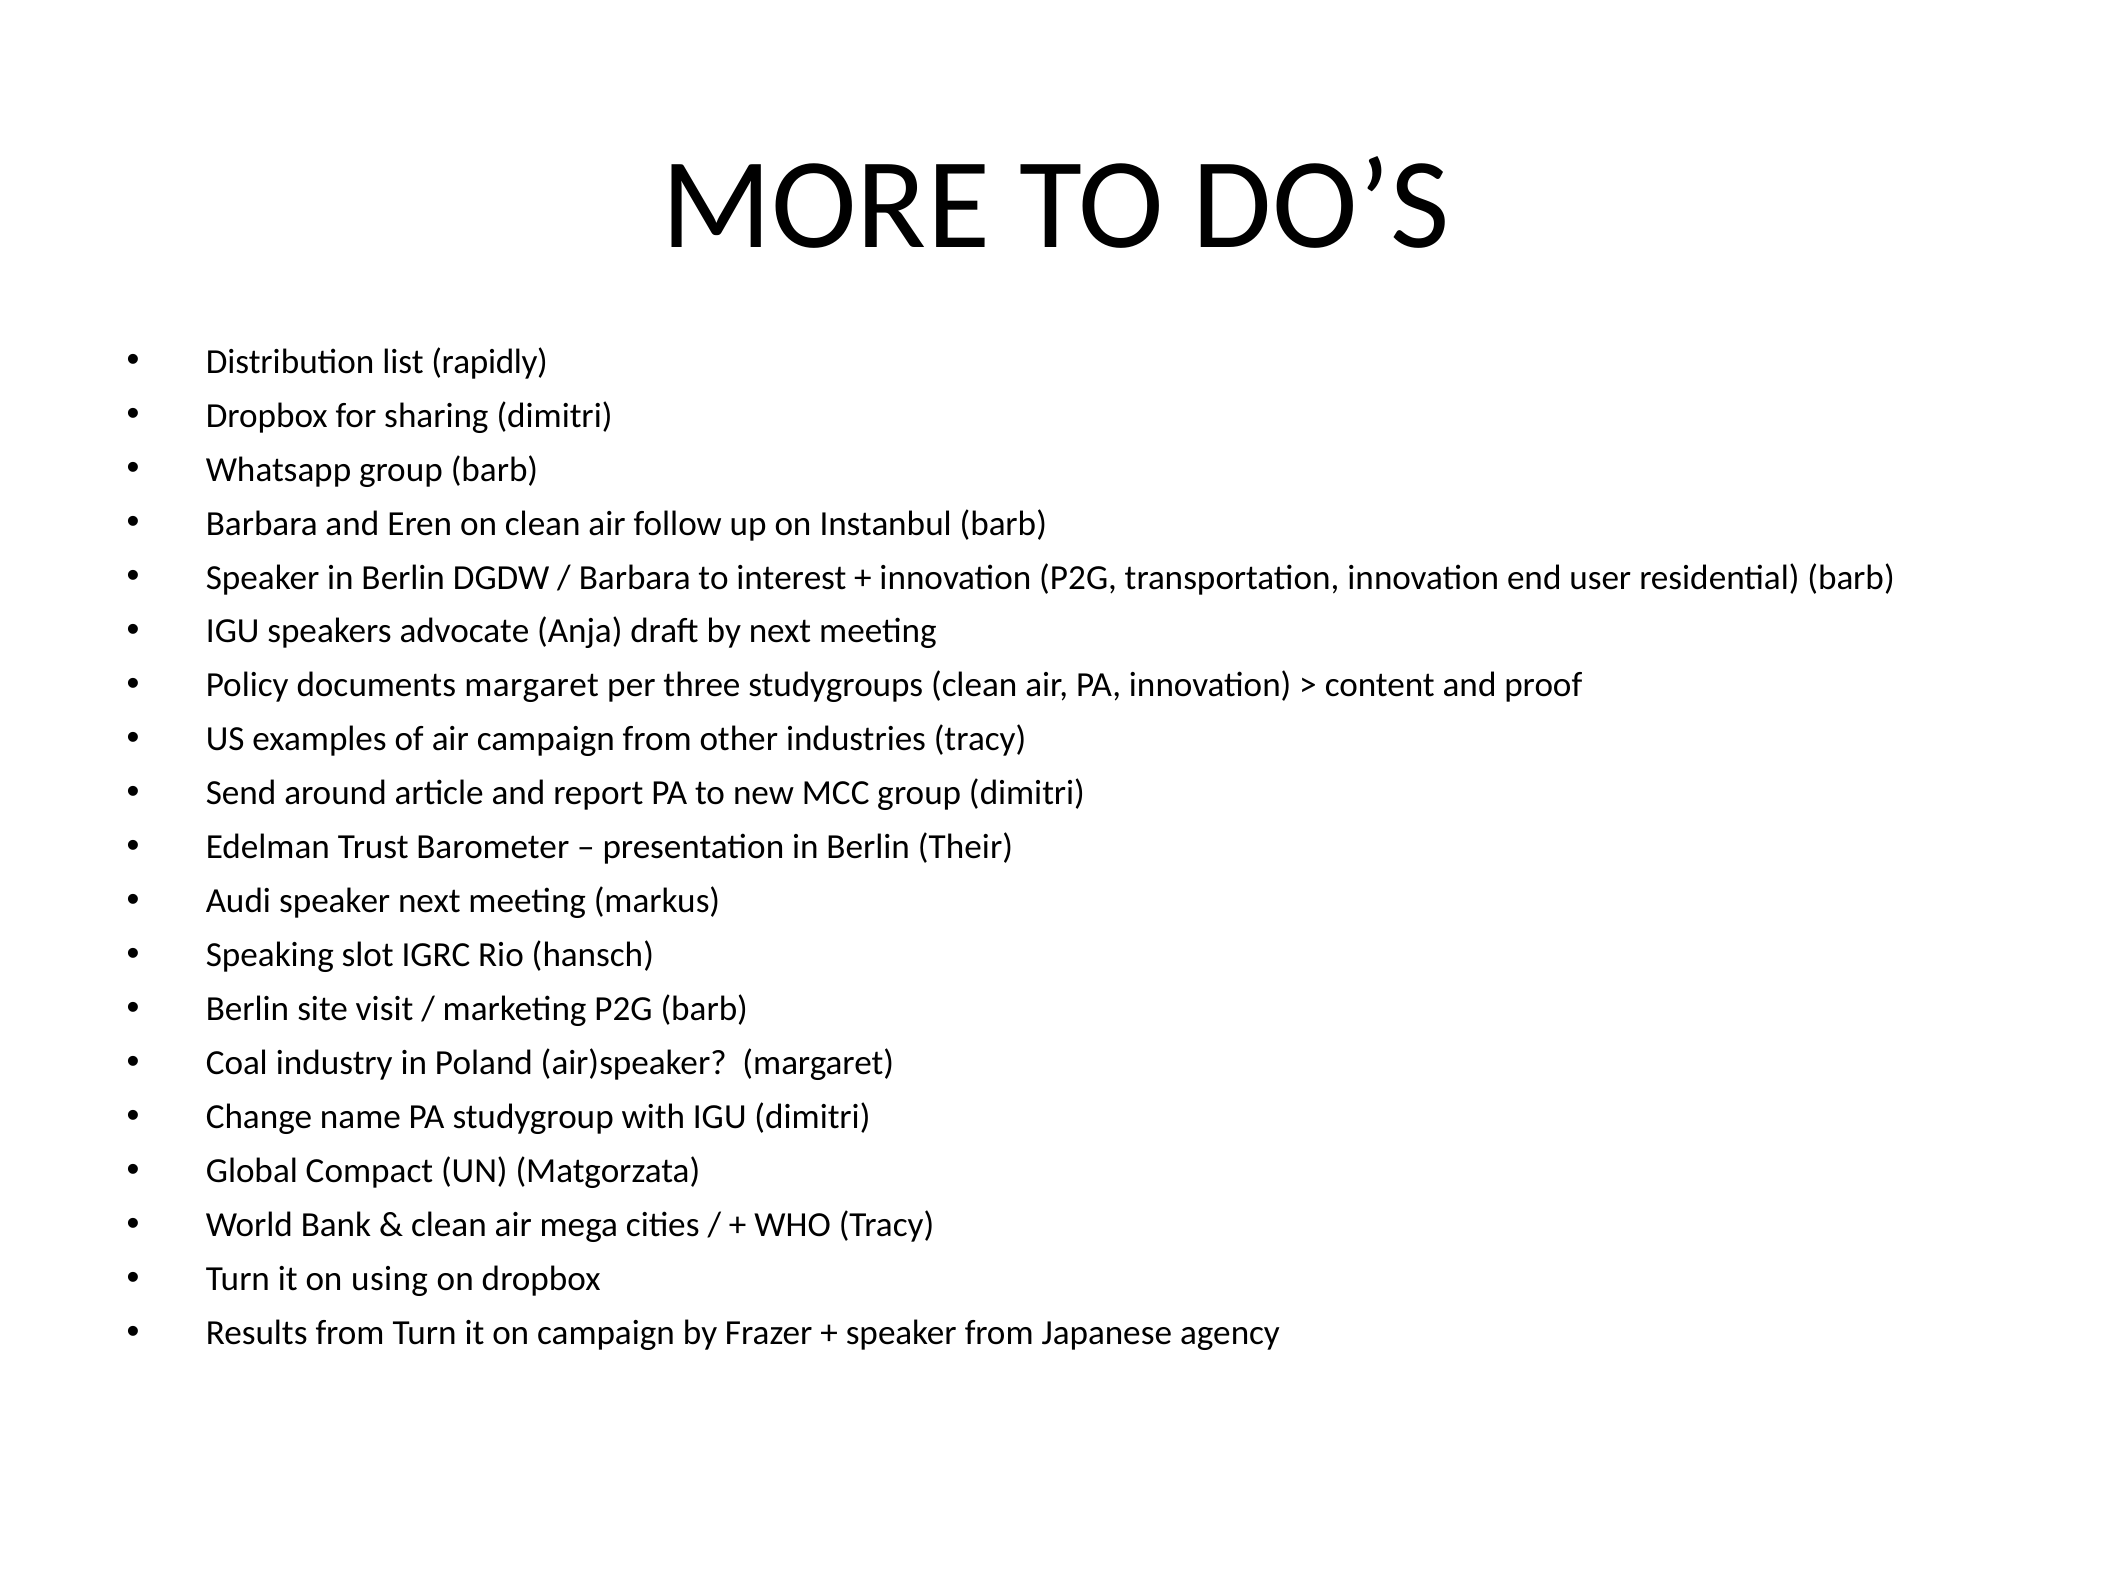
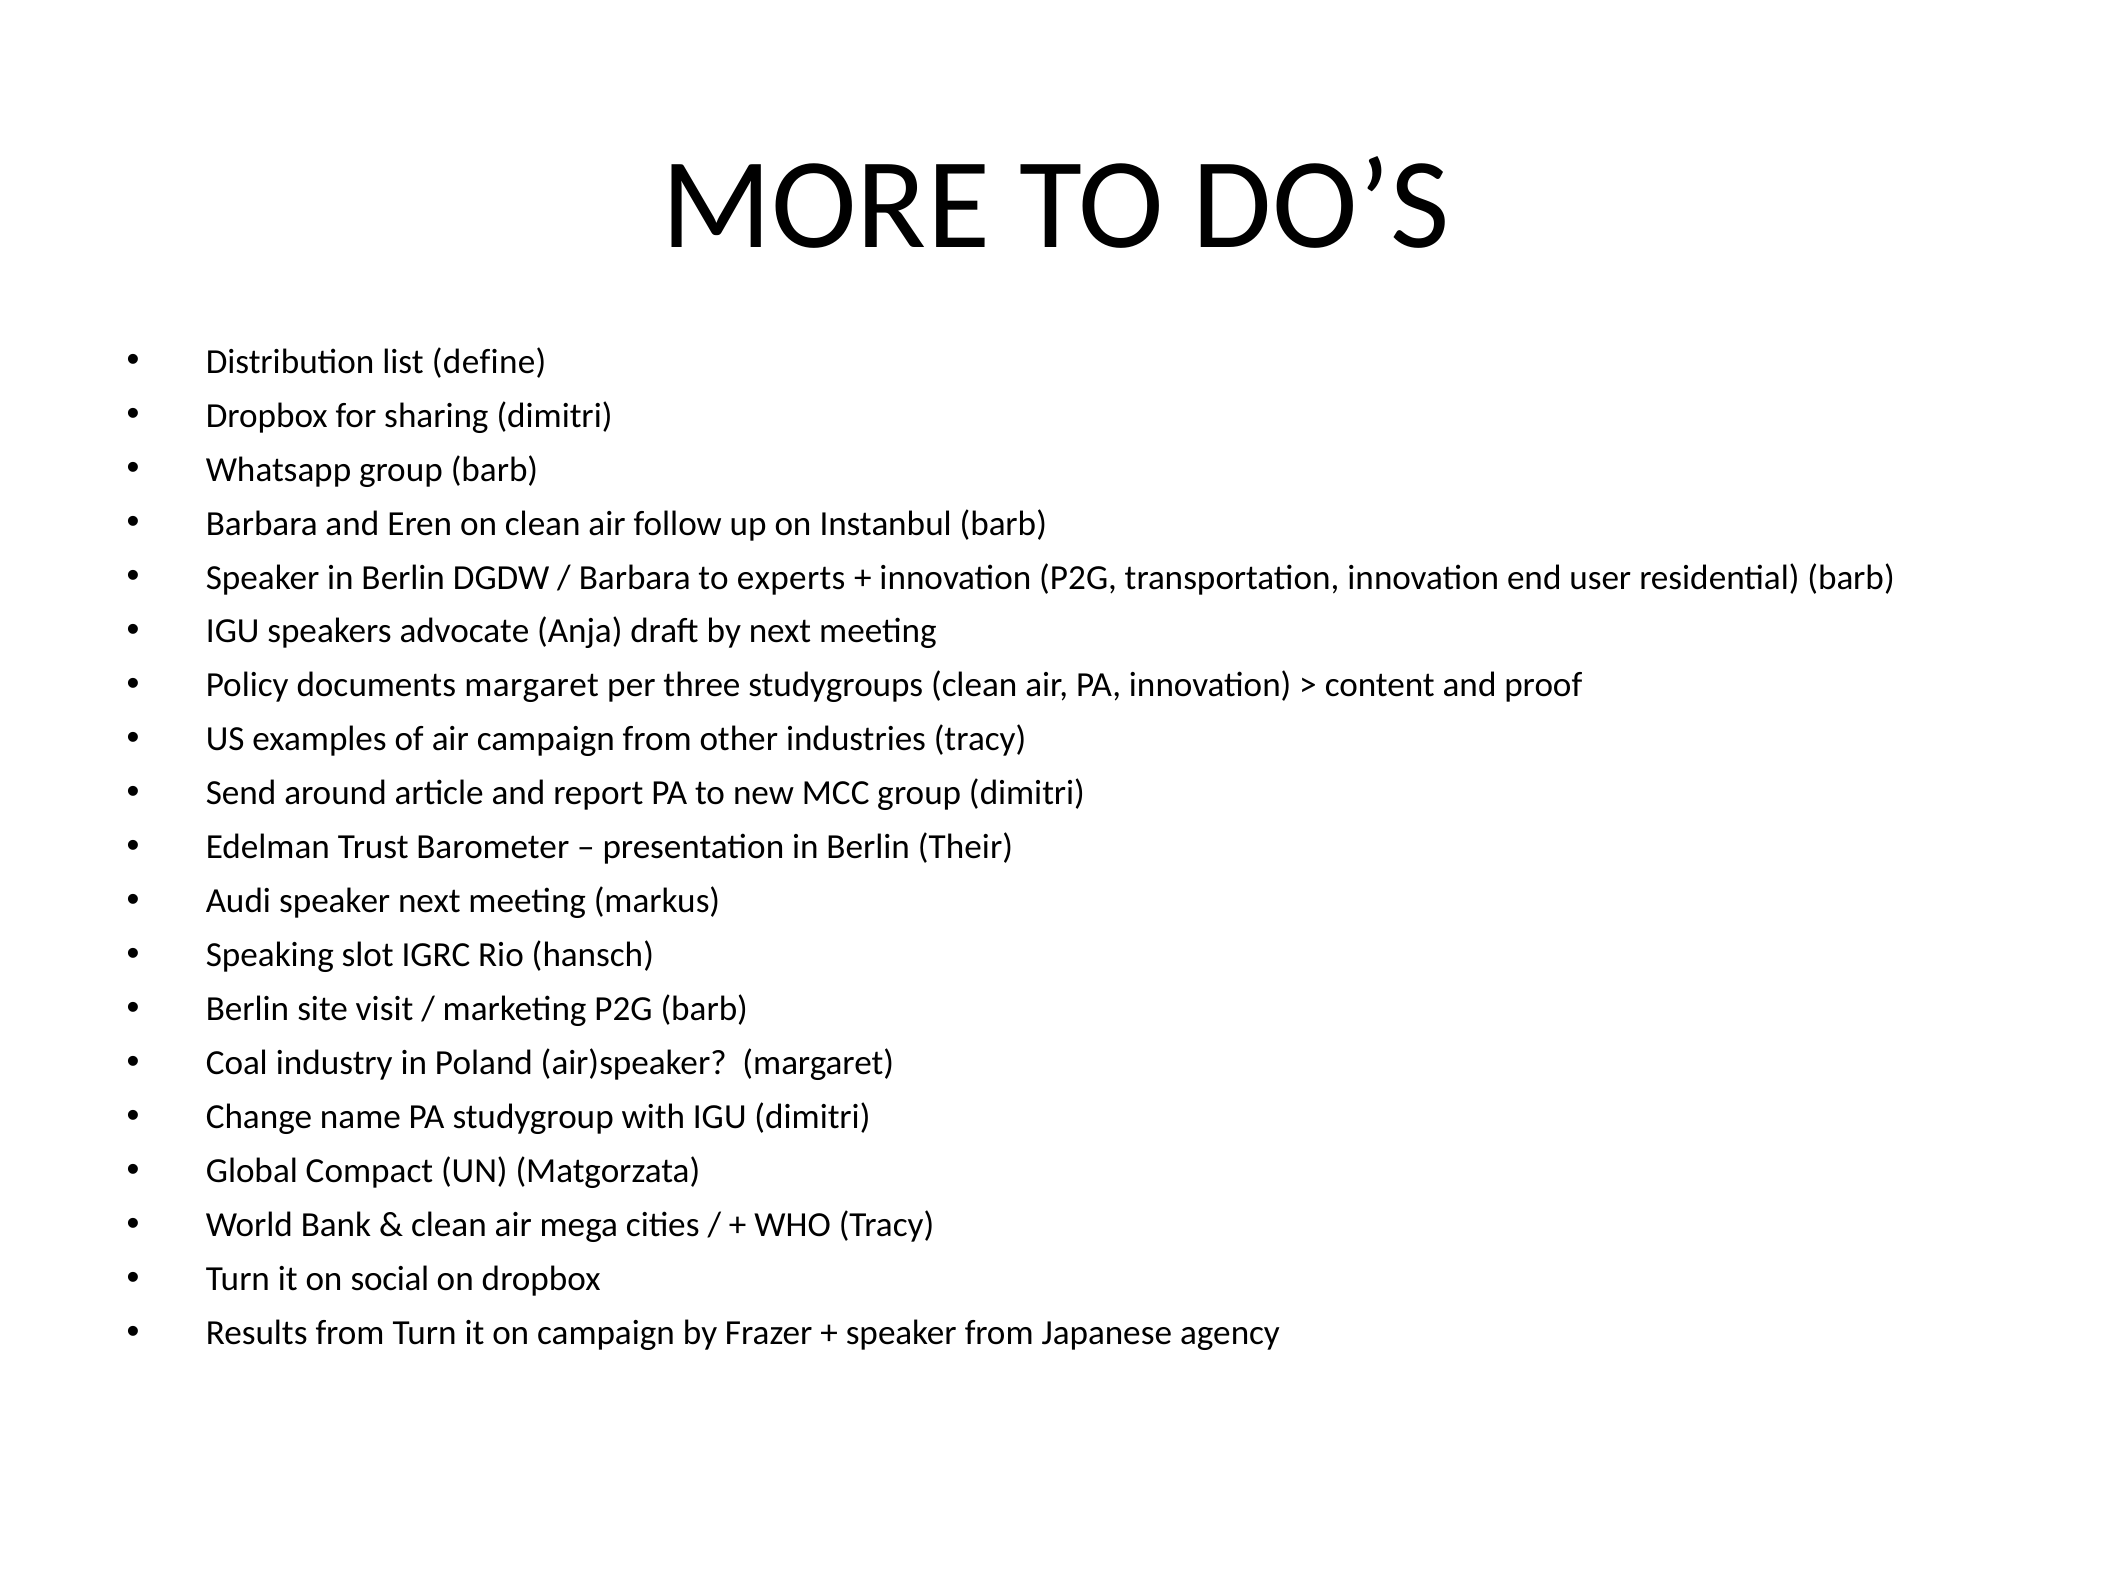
rapidly: rapidly -> define (489, 362)
interest: interest -> experts (791, 577)
using: using -> social (390, 1279)
